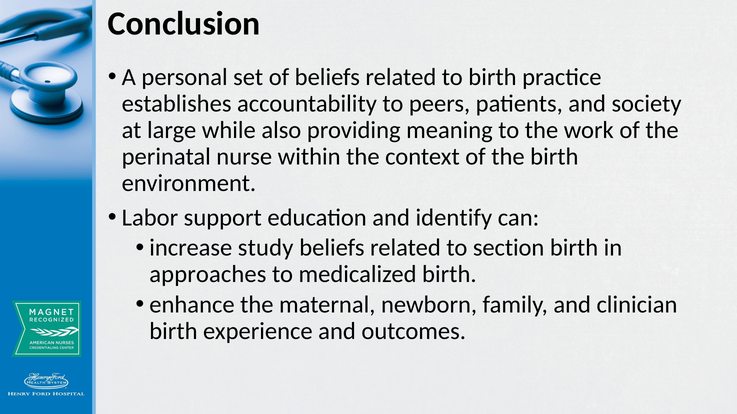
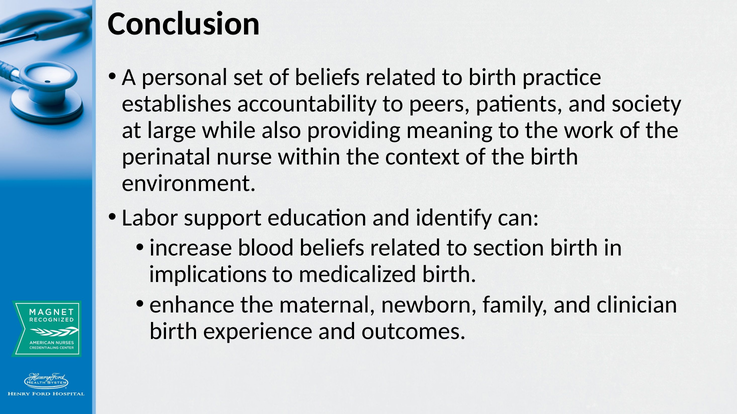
study: study -> blood (266, 248)
approaches: approaches -> implications (208, 275)
